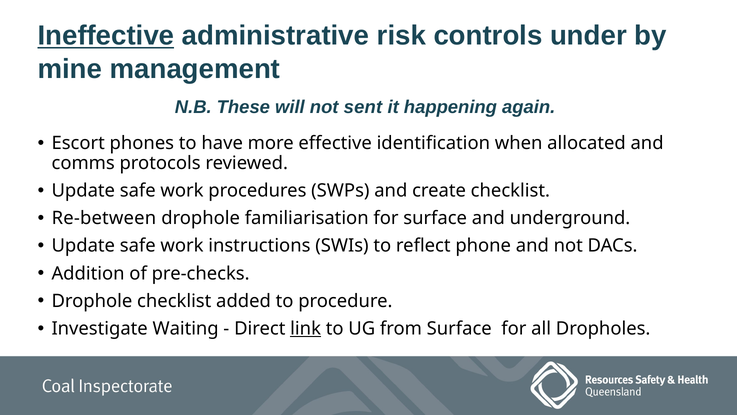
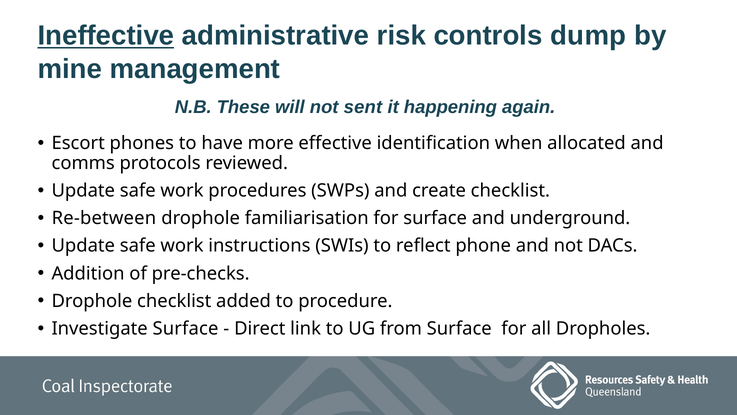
under: under -> dump (588, 36)
Investigate Waiting: Waiting -> Surface (186, 328)
link underline: present -> none (306, 328)
